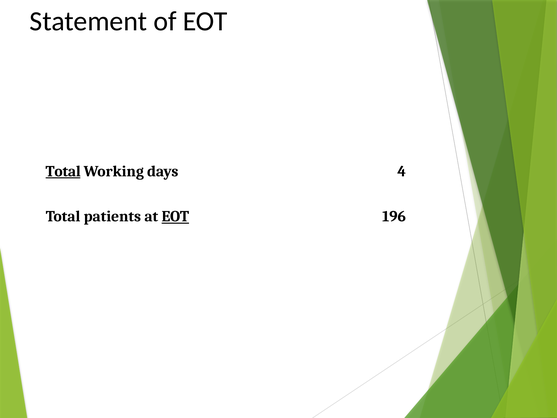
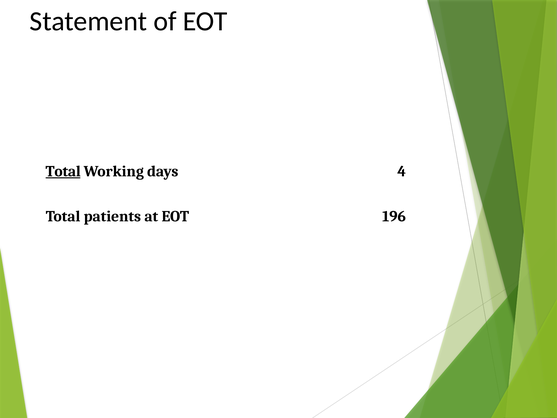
EOT underline: present -> none (175, 216)
